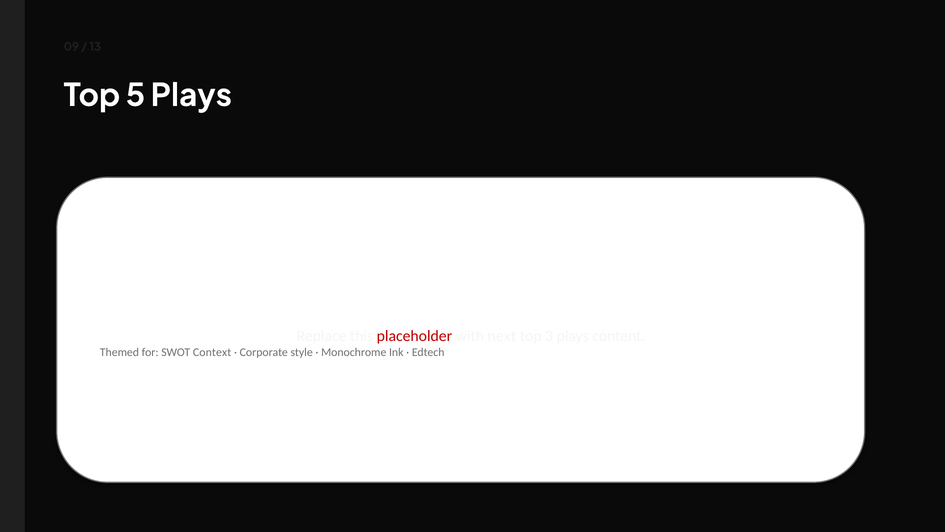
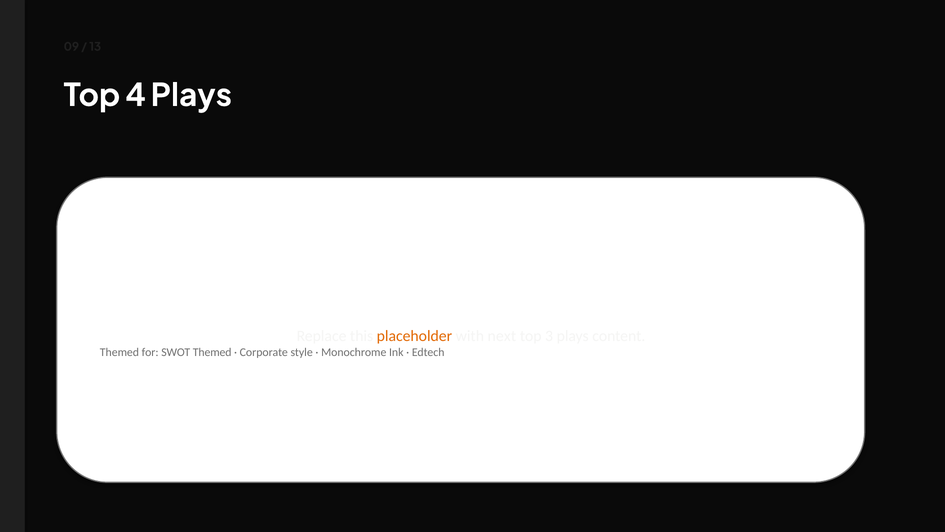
5: 5 -> 4 (136, 95)
placeholder colour: red -> orange (414, 336)
SWOT Context: Context -> Themed (212, 352)
